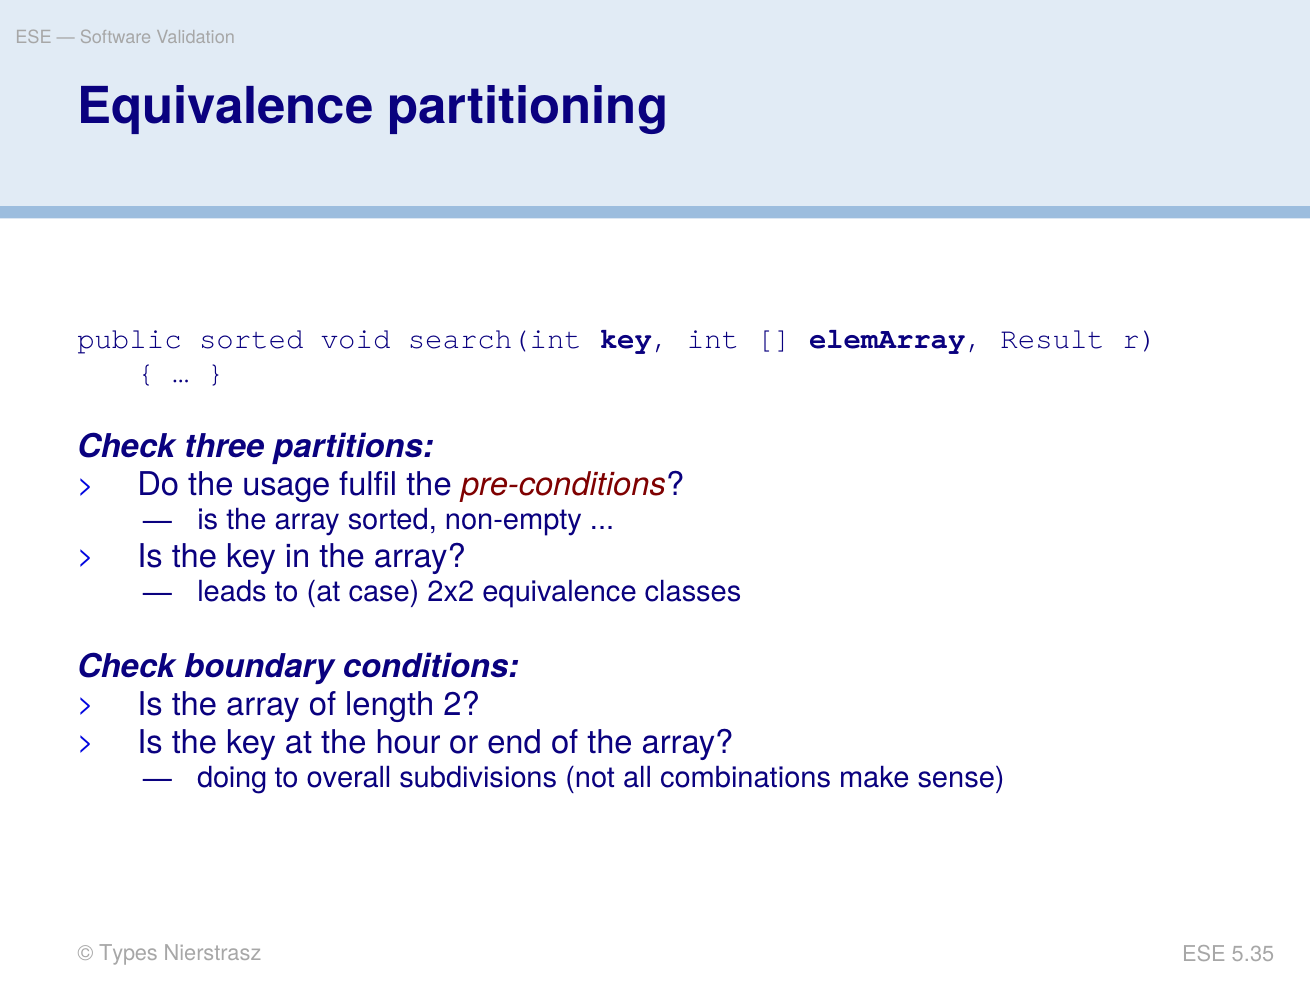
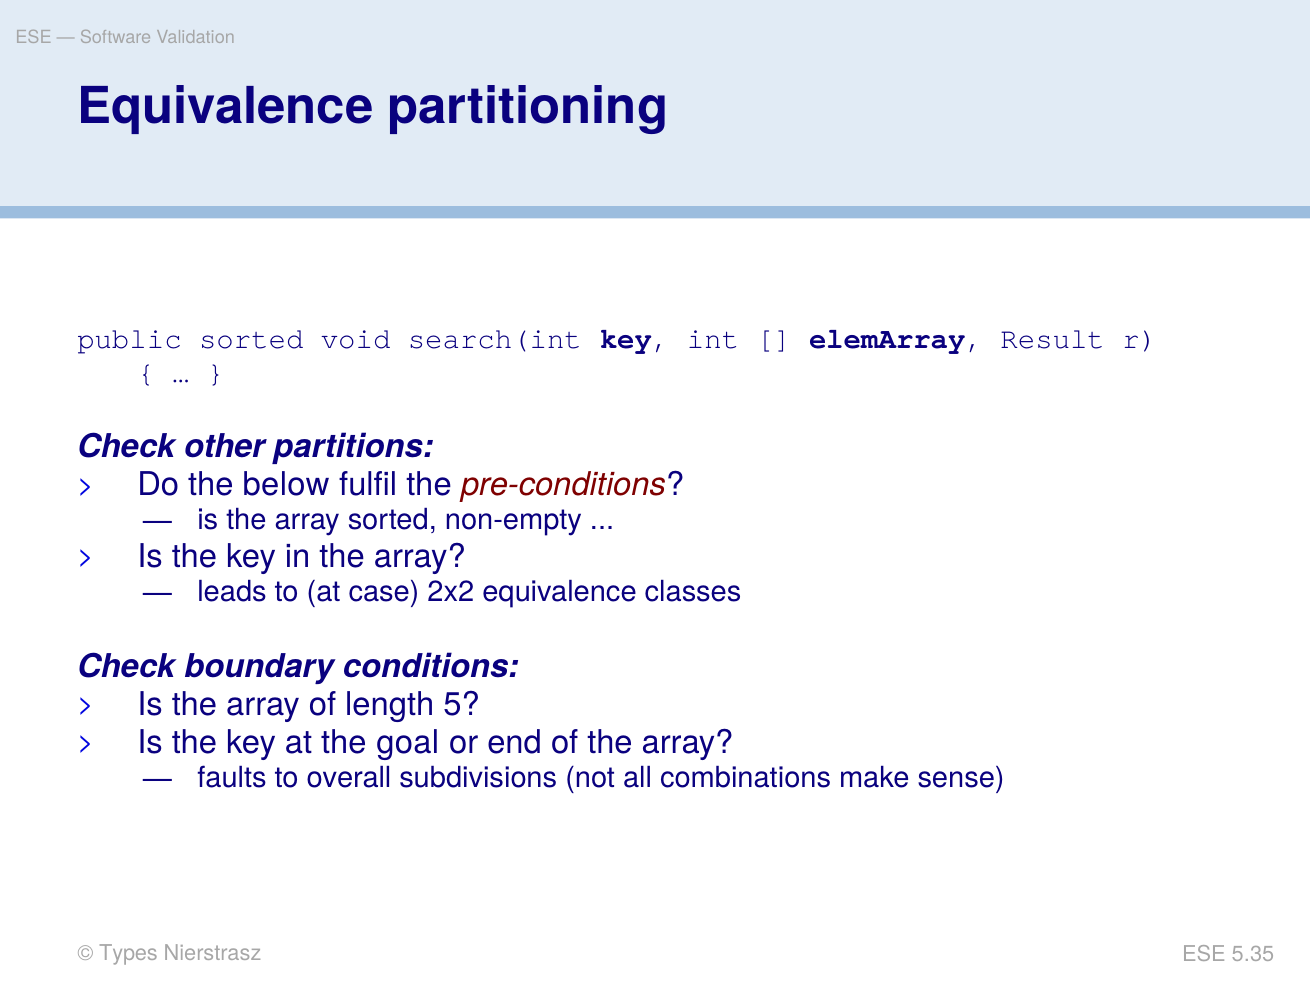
three: three -> other (224, 446)
usage: usage -> below (286, 484)
2: 2 -> 5 (462, 704)
hour: hour -> goal (408, 742)
doing: doing -> faults (232, 778)
